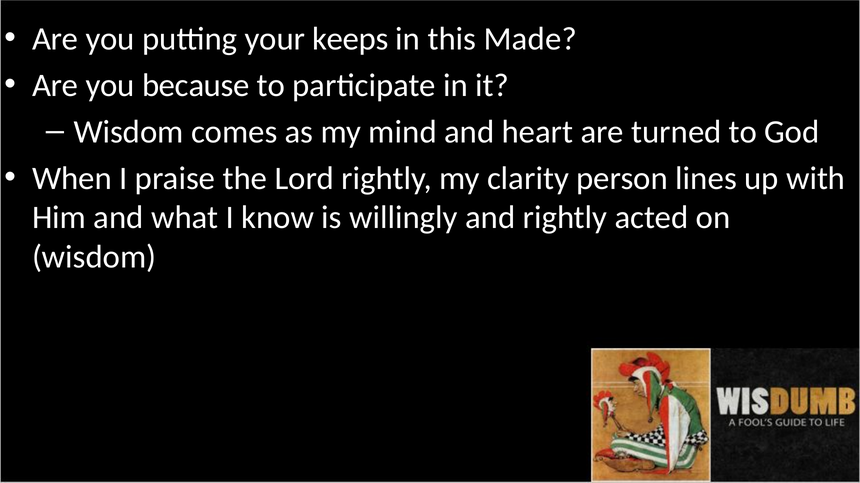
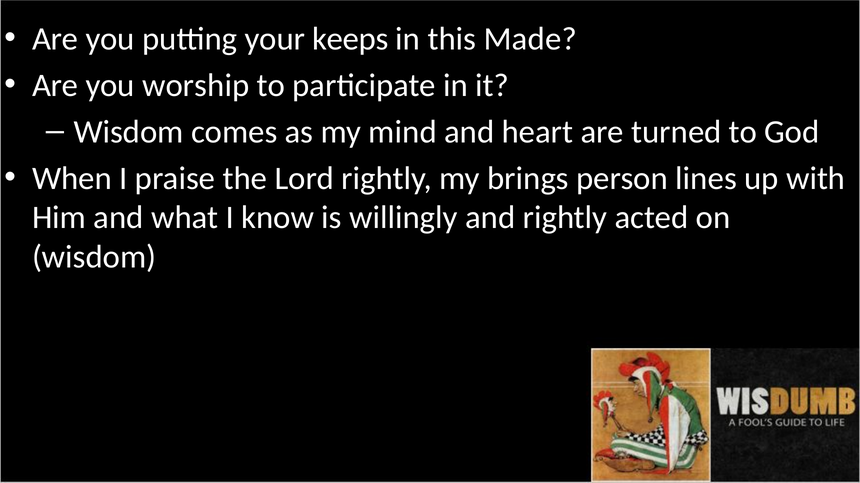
because: because -> worship (196, 85)
clarity: clarity -> brings (528, 179)
